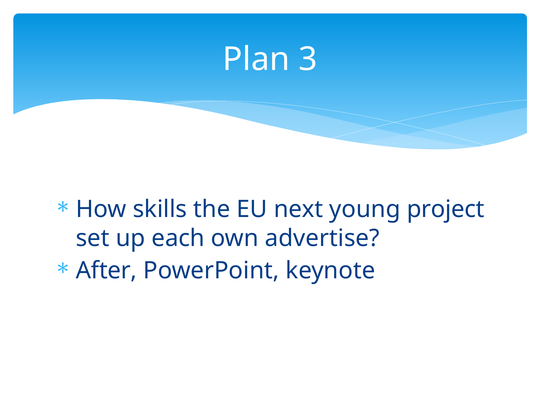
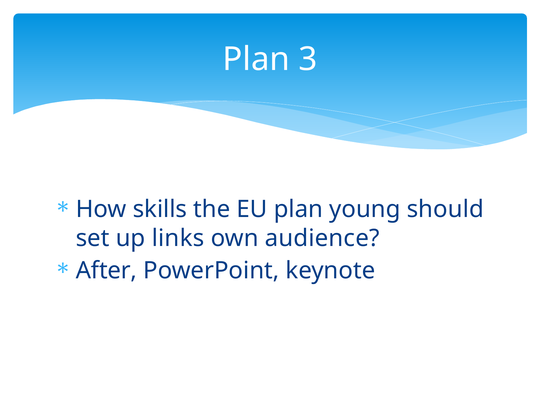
EU next: next -> plan (298, 209)
project: project -> should (445, 209)
each: each -> links (178, 238)
advertise: advertise -> audience (322, 238)
